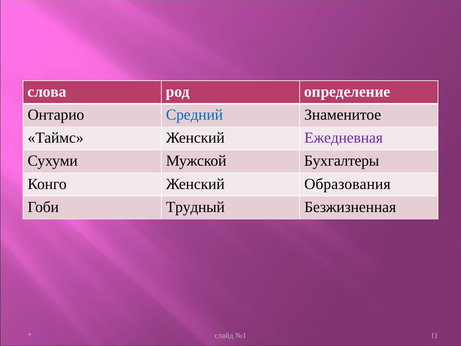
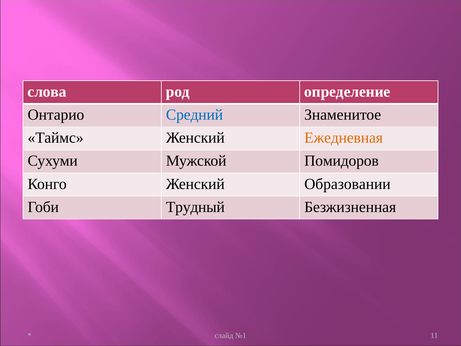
Ежедневная colour: purple -> orange (344, 138)
Бухгалтеры: Бухгалтеры -> Помидоров (342, 161)
Образования: Образования -> Образовании (347, 184)
